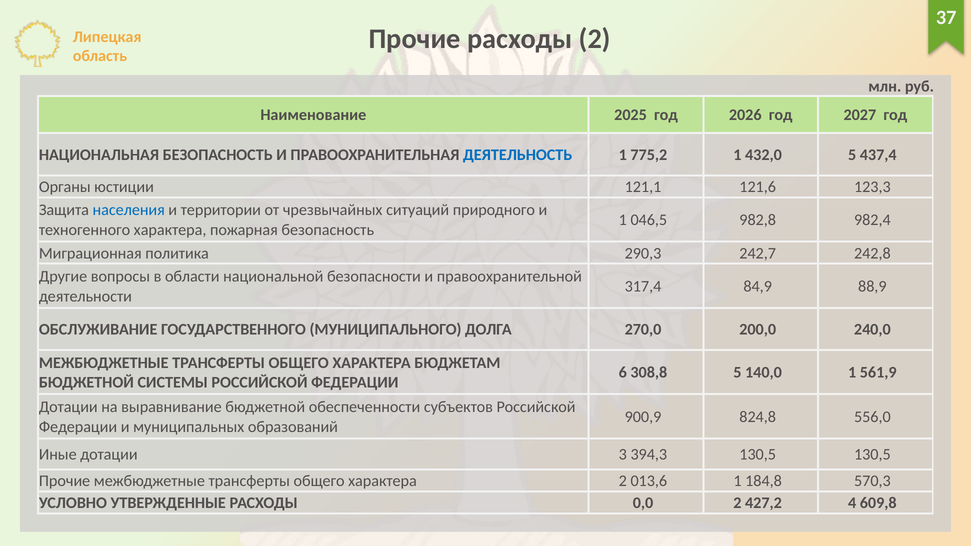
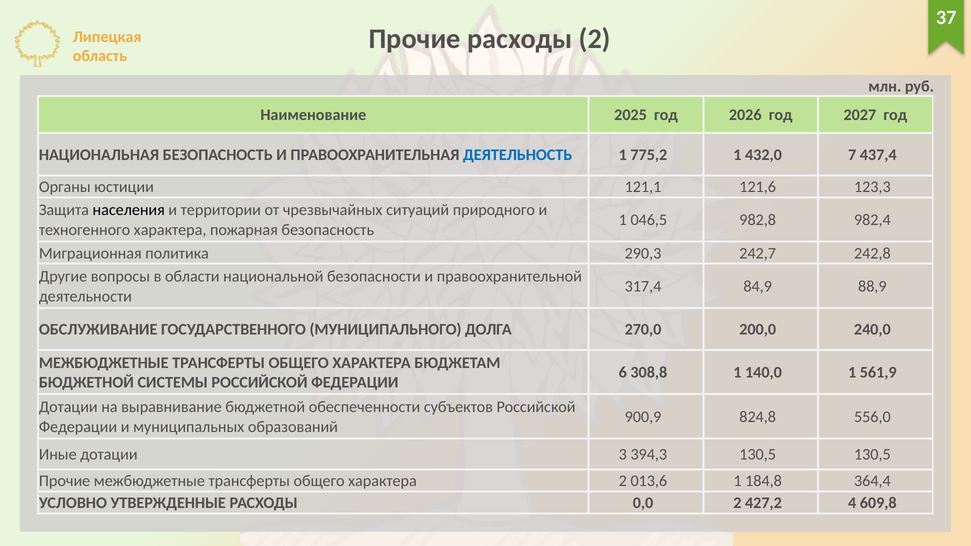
432,0 5: 5 -> 7 (852, 155)
населения colour: blue -> black (129, 210)
308,8 5: 5 -> 1 (737, 373)
570,3: 570,3 -> 364,4 (872, 481)
